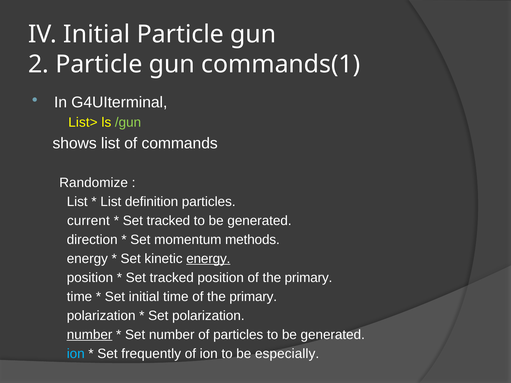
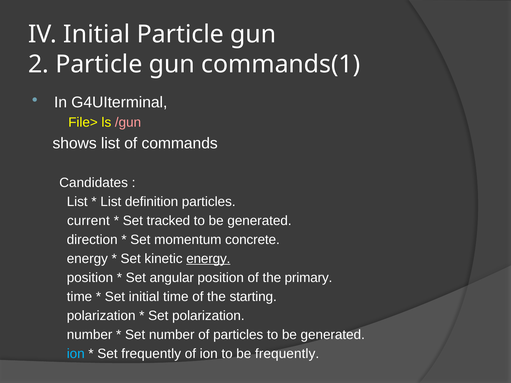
List>: List> -> File> (83, 123)
/gun colour: light green -> pink (128, 123)
Randomize: Randomize -> Candidates (94, 183)
methods: methods -> concrete (252, 240)
tracked: tracked -> angular (172, 278)
time of the primary: primary -> starting (253, 297)
number underline: present -> none (90, 335)
be especially: especially -> frequently (287, 354)
